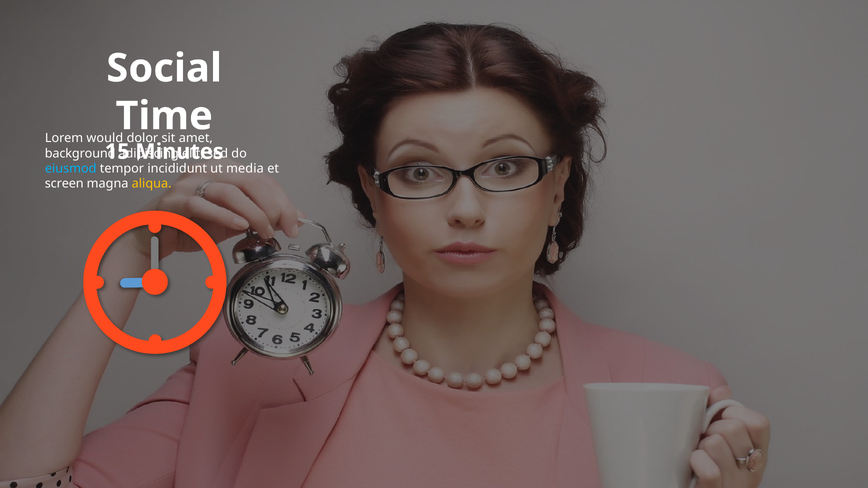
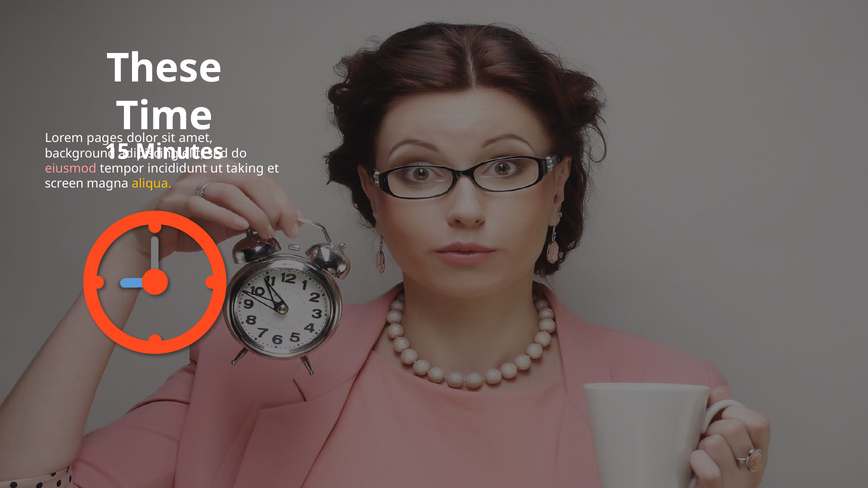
Social: Social -> These (164, 68)
would: would -> pages (105, 138)
eiusmod colour: light blue -> pink (71, 169)
media: media -> taking (245, 169)
